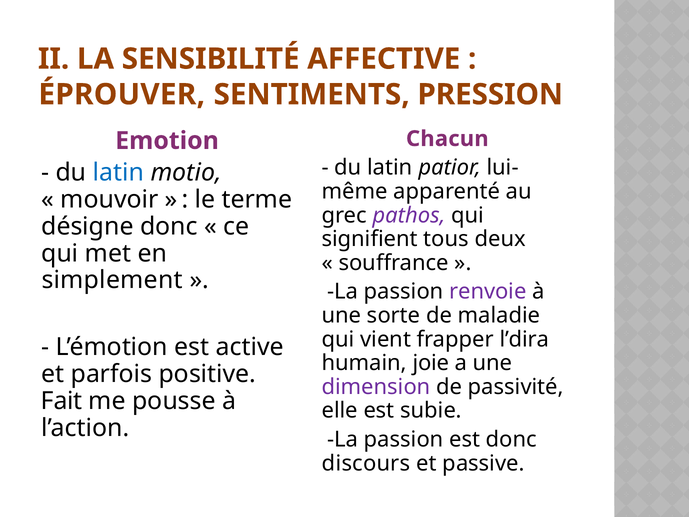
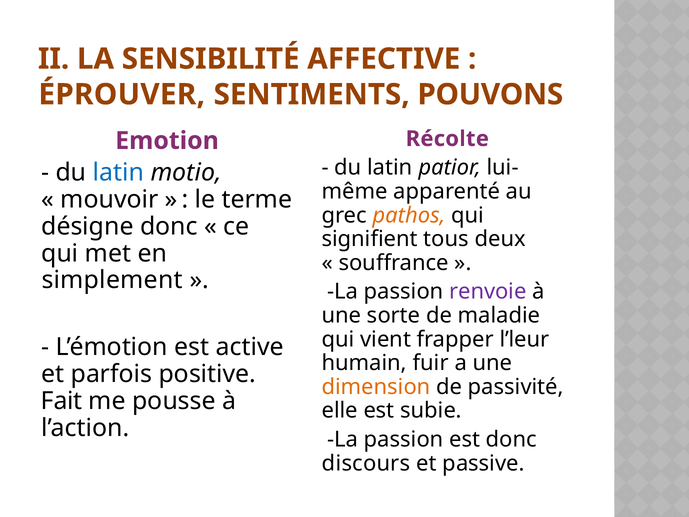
PRESSION: PRESSION -> POUVONS (490, 94)
Chacun: Chacun -> Récolte (447, 139)
pathos colour: purple -> orange (409, 215)
l’dira: l’dira -> l’leur (524, 339)
joie: joie -> fuir (431, 363)
dimension colour: purple -> orange (376, 387)
